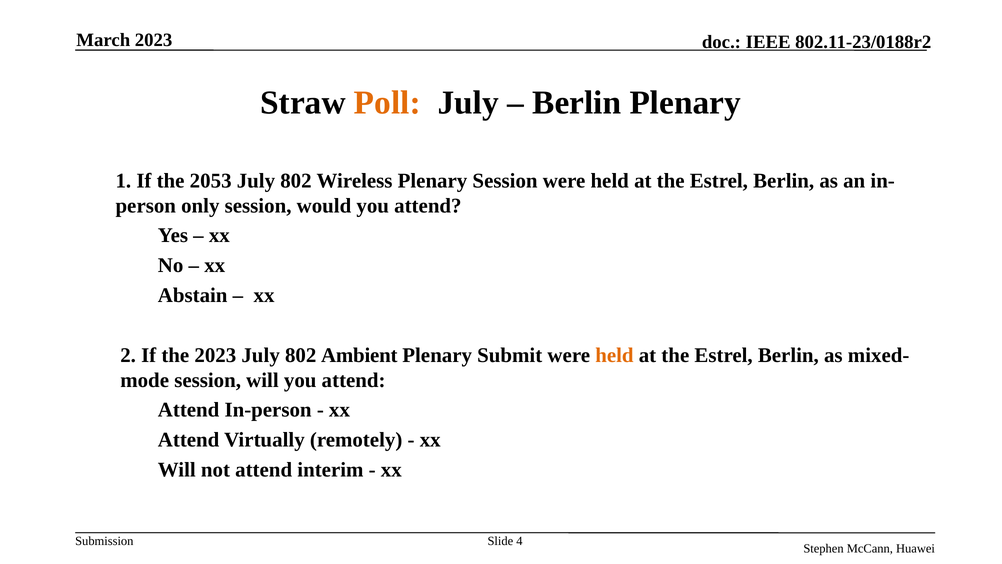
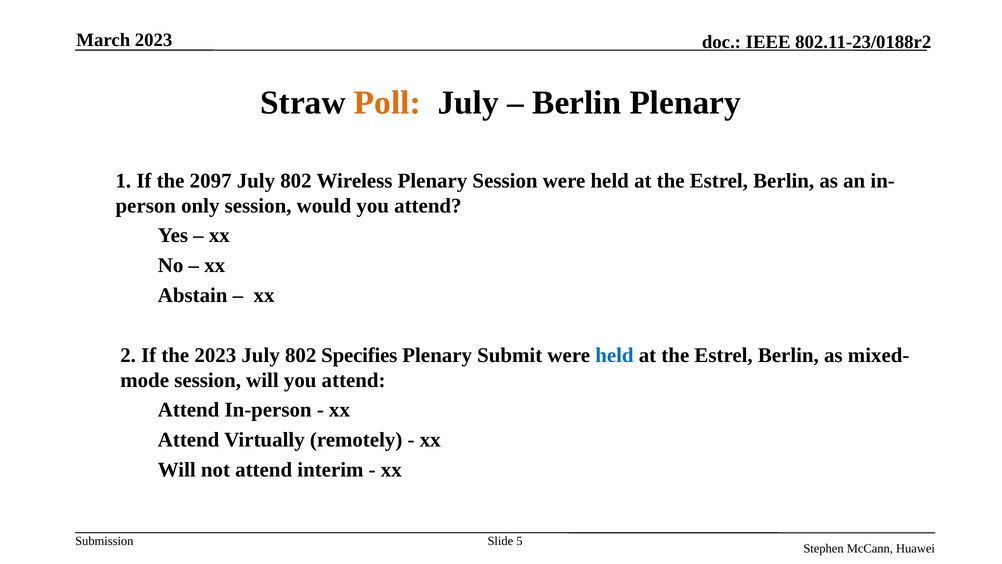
2053: 2053 -> 2097 (211, 181)
Ambient: Ambient -> Specifies (359, 355)
held colour: orange -> blue (614, 355)
4: 4 -> 5 (519, 541)
